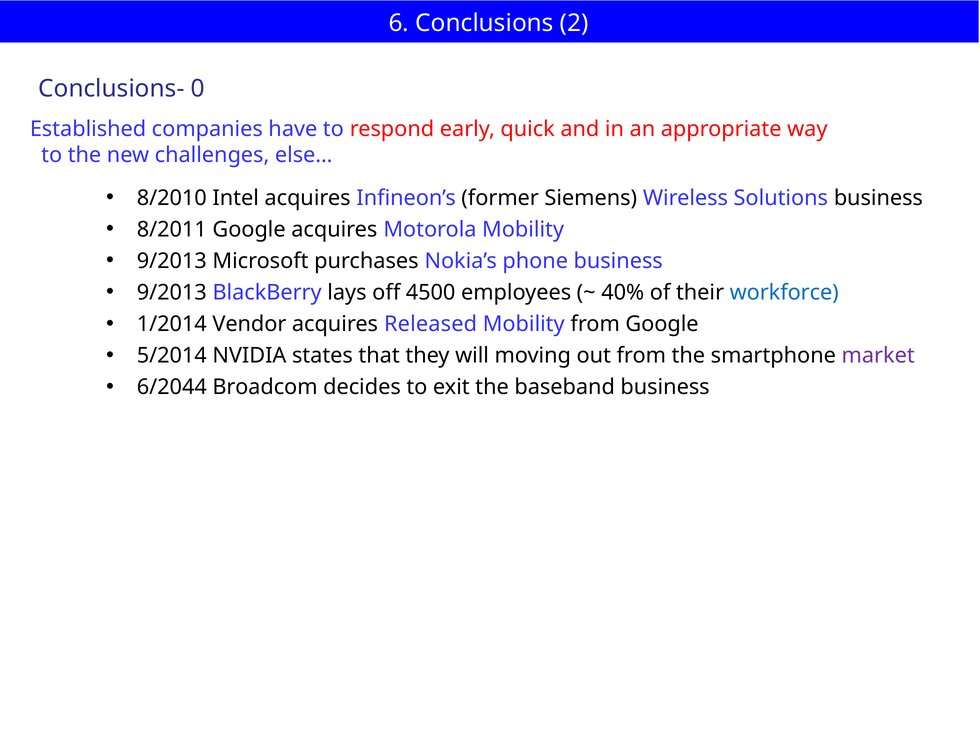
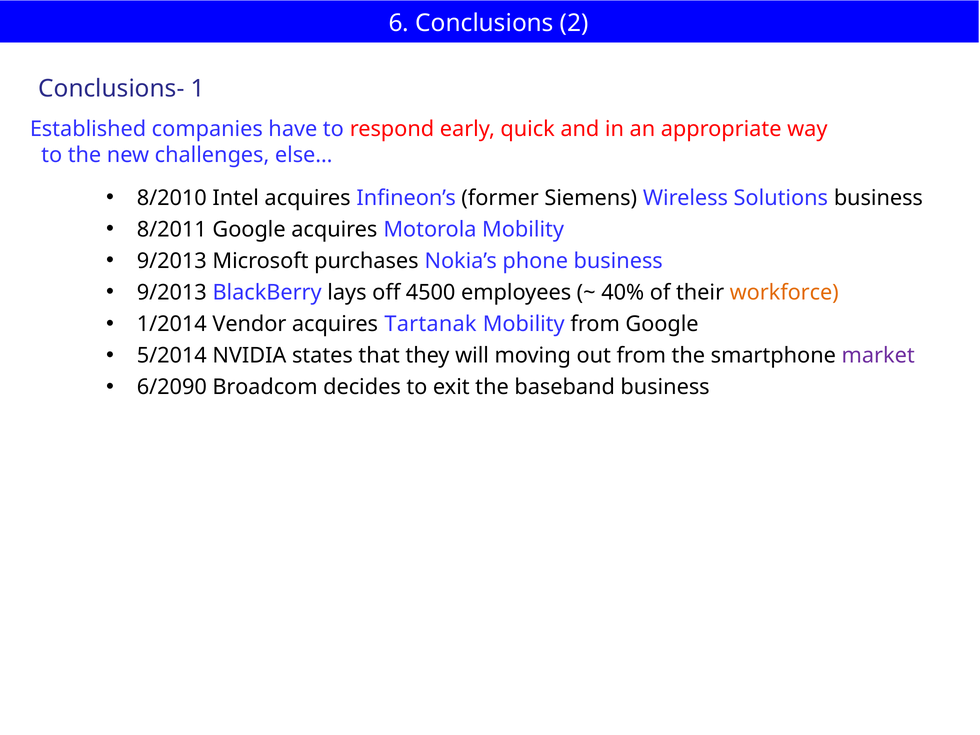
0: 0 -> 1 (198, 89)
workforce colour: blue -> orange (784, 293)
Released: Released -> Tartanak (431, 324)
6/2044: 6/2044 -> 6/2090 (172, 387)
